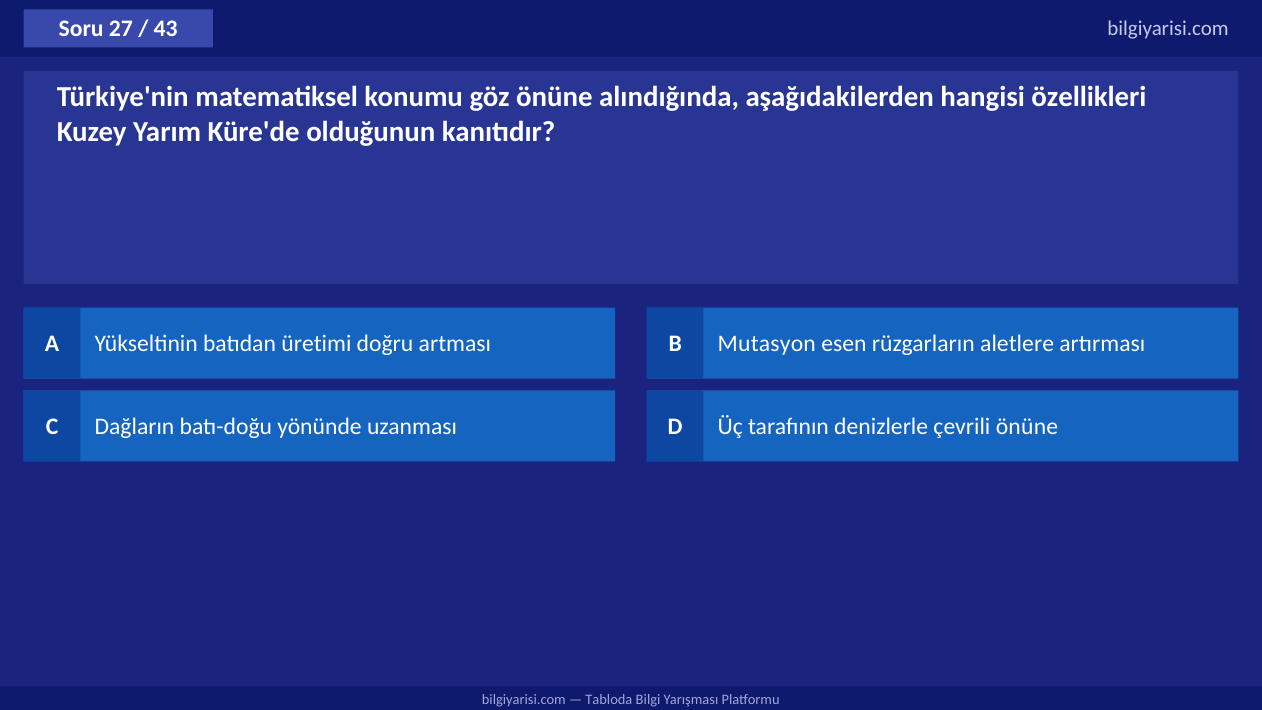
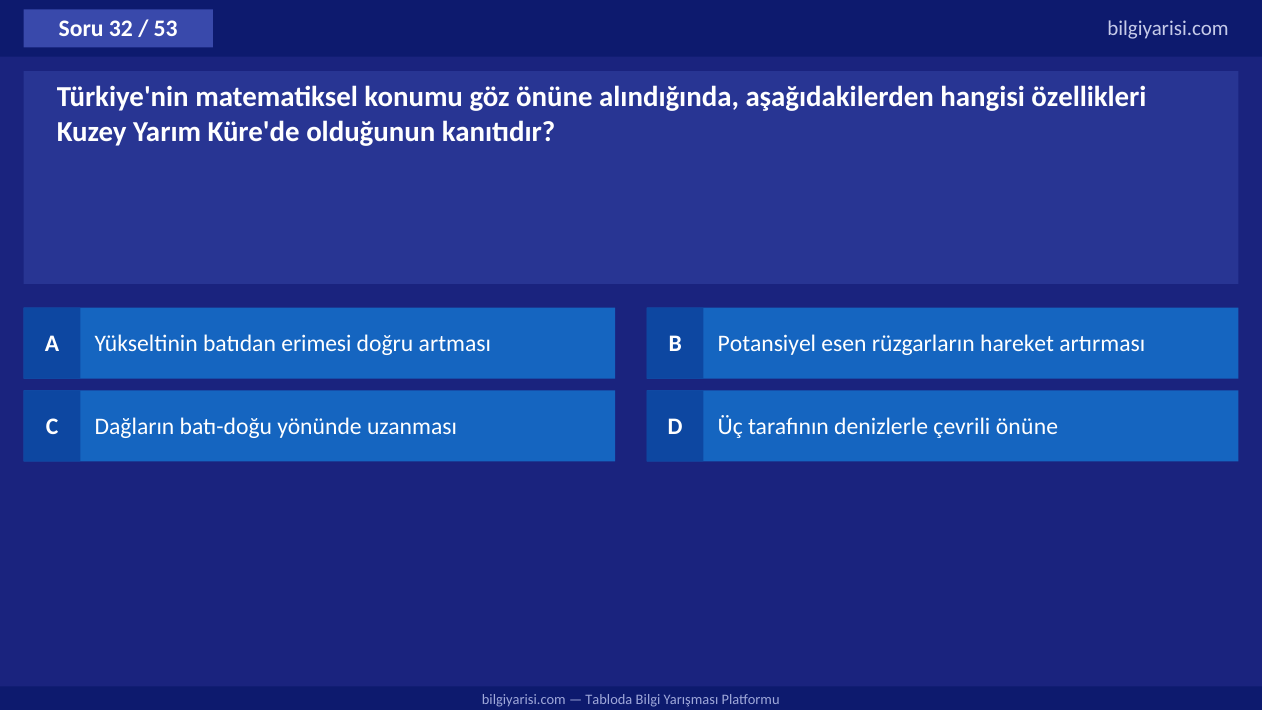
27: 27 -> 32 (121, 29)
43: 43 -> 53 (166, 29)
üretimi: üretimi -> erimesi (316, 343)
Mutasyon: Mutasyon -> Potansiyel (767, 343)
aletlere: aletlere -> hareket (1017, 343)
